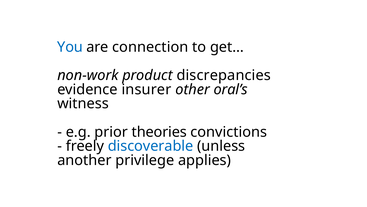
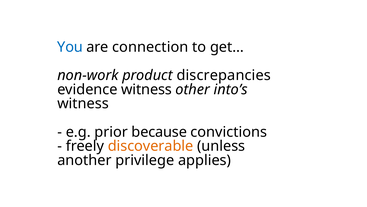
evidence insurer: insurer -> witness (147, 89)
oral’s: oral’s -> into’s (231, 89)
theories: theories -> because (159, 132)
discoverable colour: blue -> orange (151, 146)
